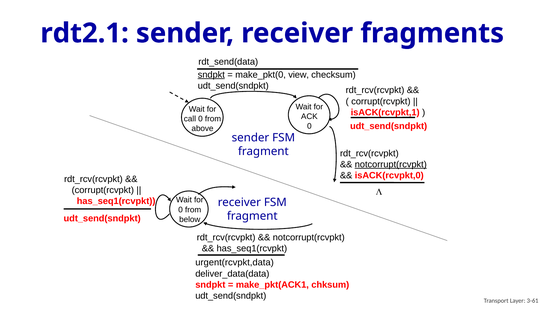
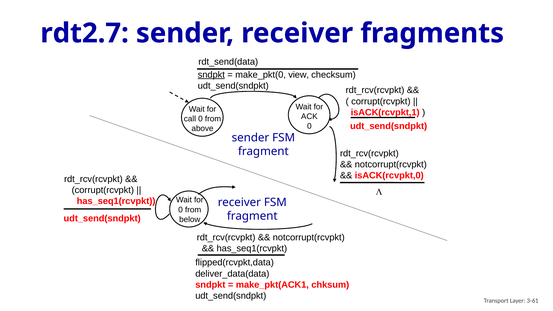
rdt2.1: rdt2.1 -> rdt2.7 (85, 33)
notcorrupt(rcvpkt underline: present -> none (391, 164)
urgent(rcvpkt,data: urgent(rcvpkt,data -> flipped(rcvpkt,data (235, 263)
